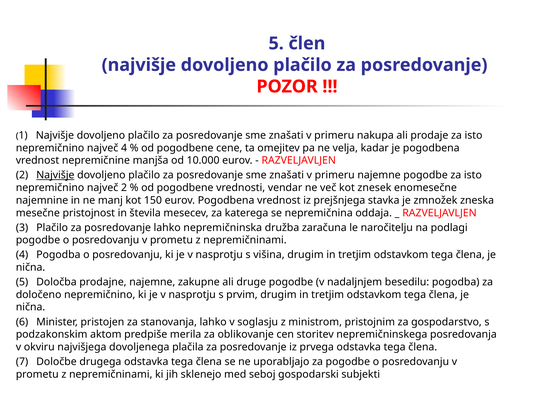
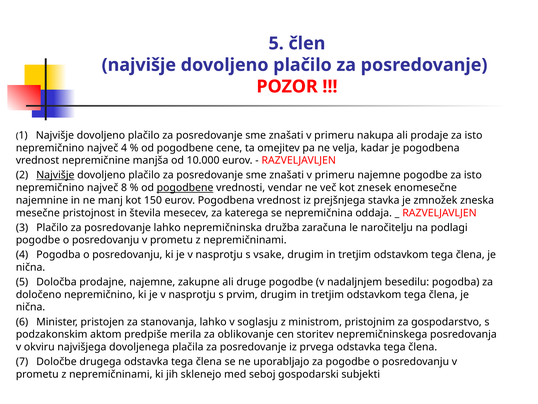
največ 2: 2 -> 8 (124, 187)
pogodbene underline: none -> present (185, 187)
višina: višina -> vsake (269, 254)
